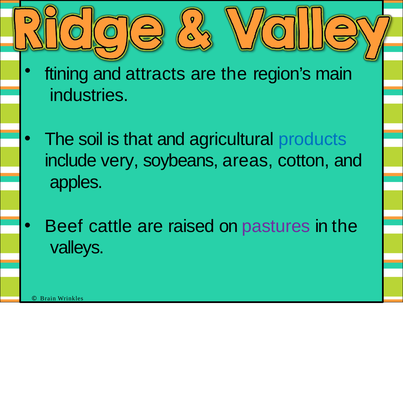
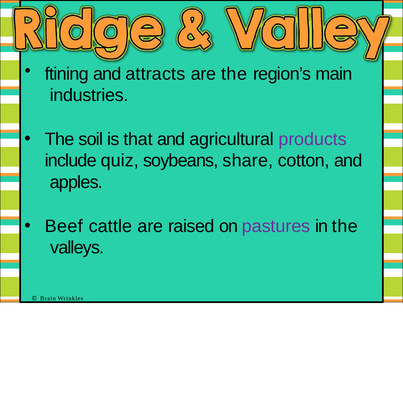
products colour: blue -> purple (313, 139)
very: very -> quiz (120, 161)
areas: areas -> share (248, 161)
